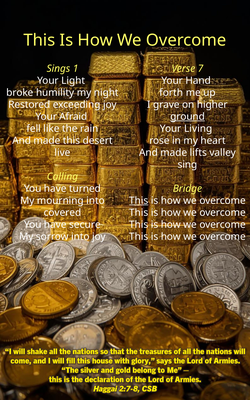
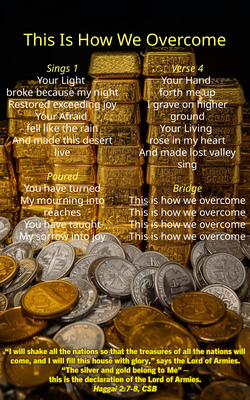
7: 7 -> 4 (201, 69)
humility: humility -> because (55, 93)
ground underline: present -> none (188, 117)
lifts: lifts -> lost (198, 153)
Calling: Calling -> Poured (63, 177)
covered: covered -> reaches (62, 213)
secure: secure -> taught (85, 225)
